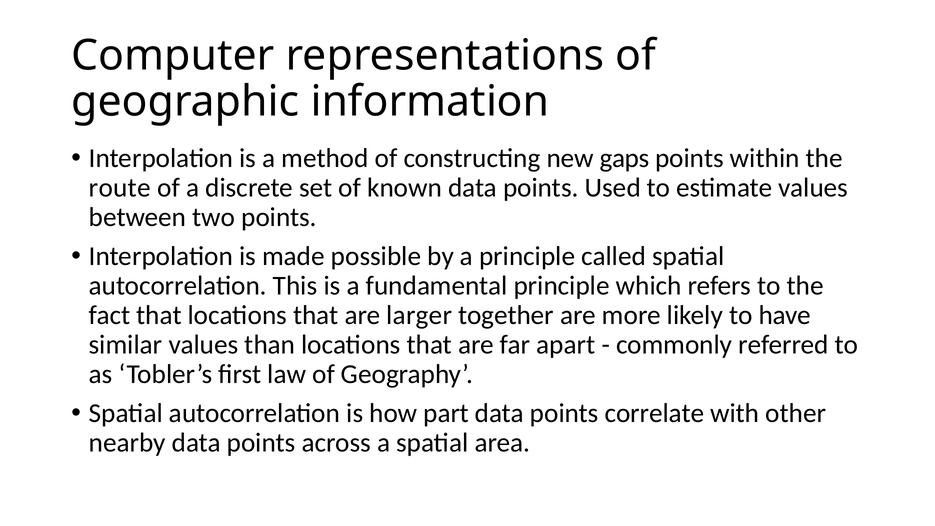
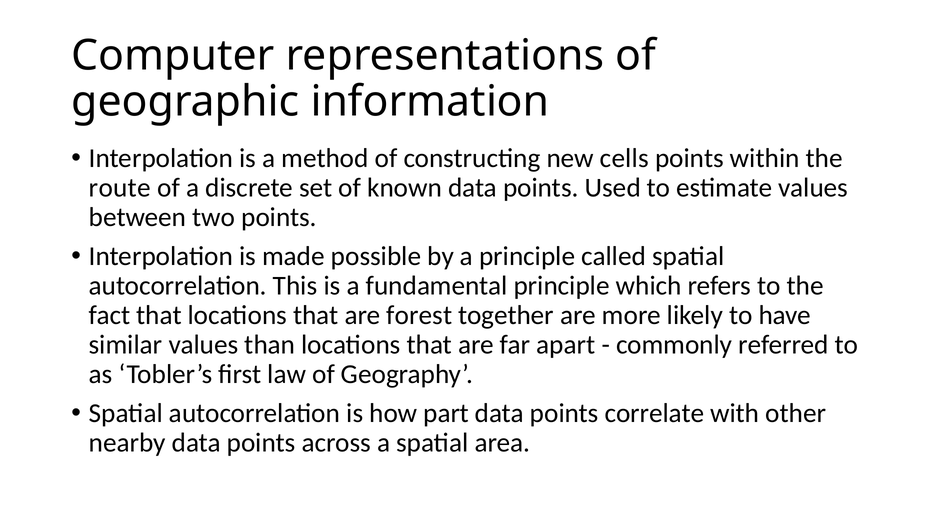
gaps: gaps -> cells (624, 158)
larger: larger -> forest (419, 315)
